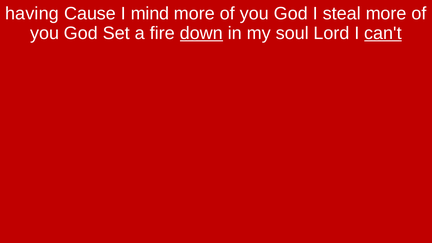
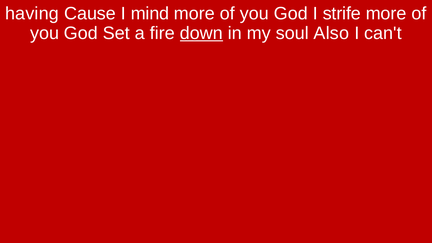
steal: steal -> strife (342, 14)
Lord: Lord -> Also (331, 33)
can't underline: present -> none (383, 33)
